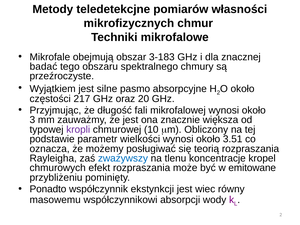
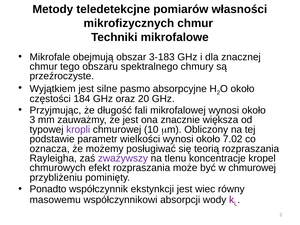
badać: badać -> chmur (44, 67)
217: 217 -> 184 (82, 99)
3.51: 3.51 -> 7.02 (233, 139)
zważywszy colour: blue -> purple (123, 158)
w emitowane: emitowane -> chmurowej (252, 168)
